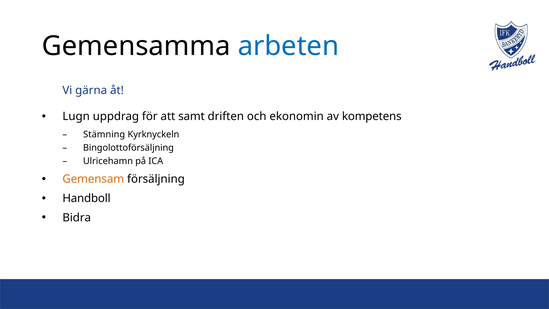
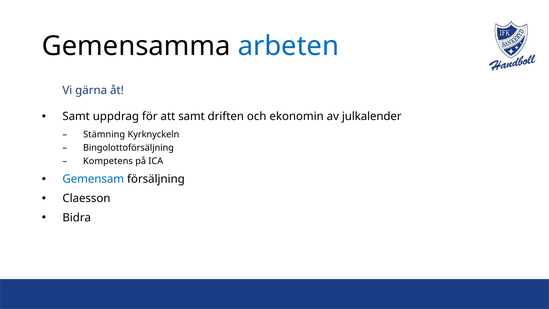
Lugn: Lugn -> Samt (76, 116)
kompetens: kompetens -> julkalender (372, 116)
Ulricehamn: Ulricehamn -> Kompetens (108, 161)
Gemensam colour: orange -> blue (93, 179)
Handboll: Handboll -> Claesson (86, 198)
